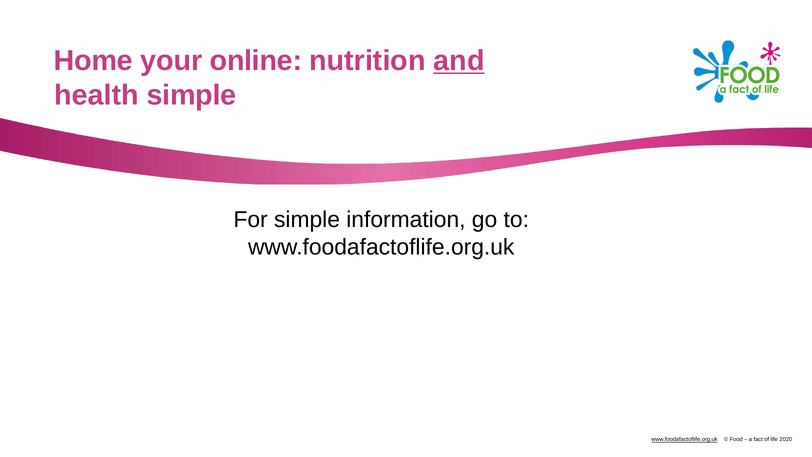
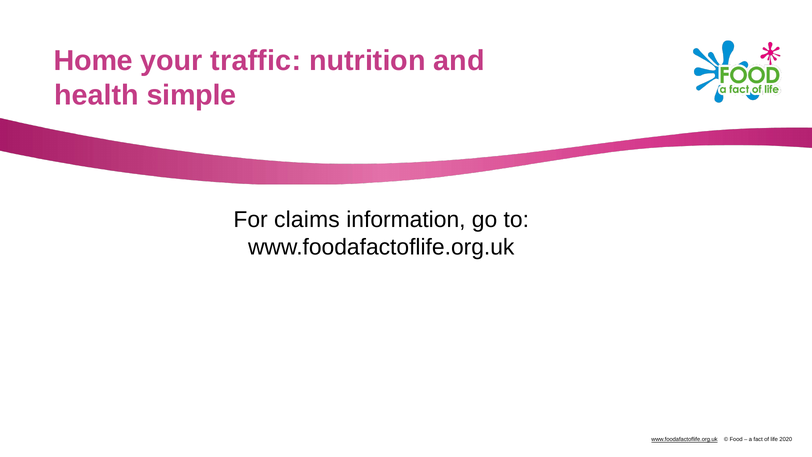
online: online -> traffic (256, 61)
and underline: present -> none (459, 61)
For simple: simple -> claims (307, 219)
